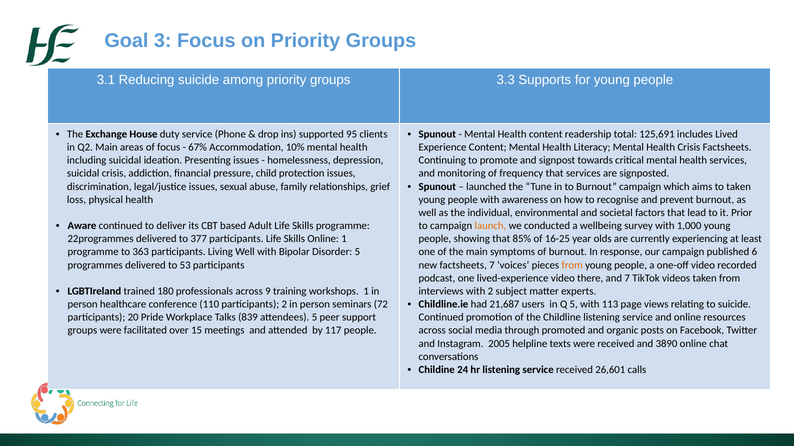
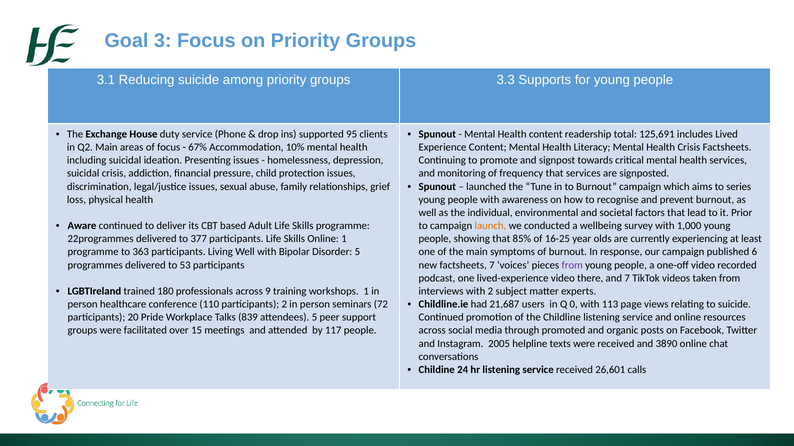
to taken: taken -> series (739, 187)
from colour: orange -> purple (572, 265)
Q 5: 5 -> 0 (574, 305)
